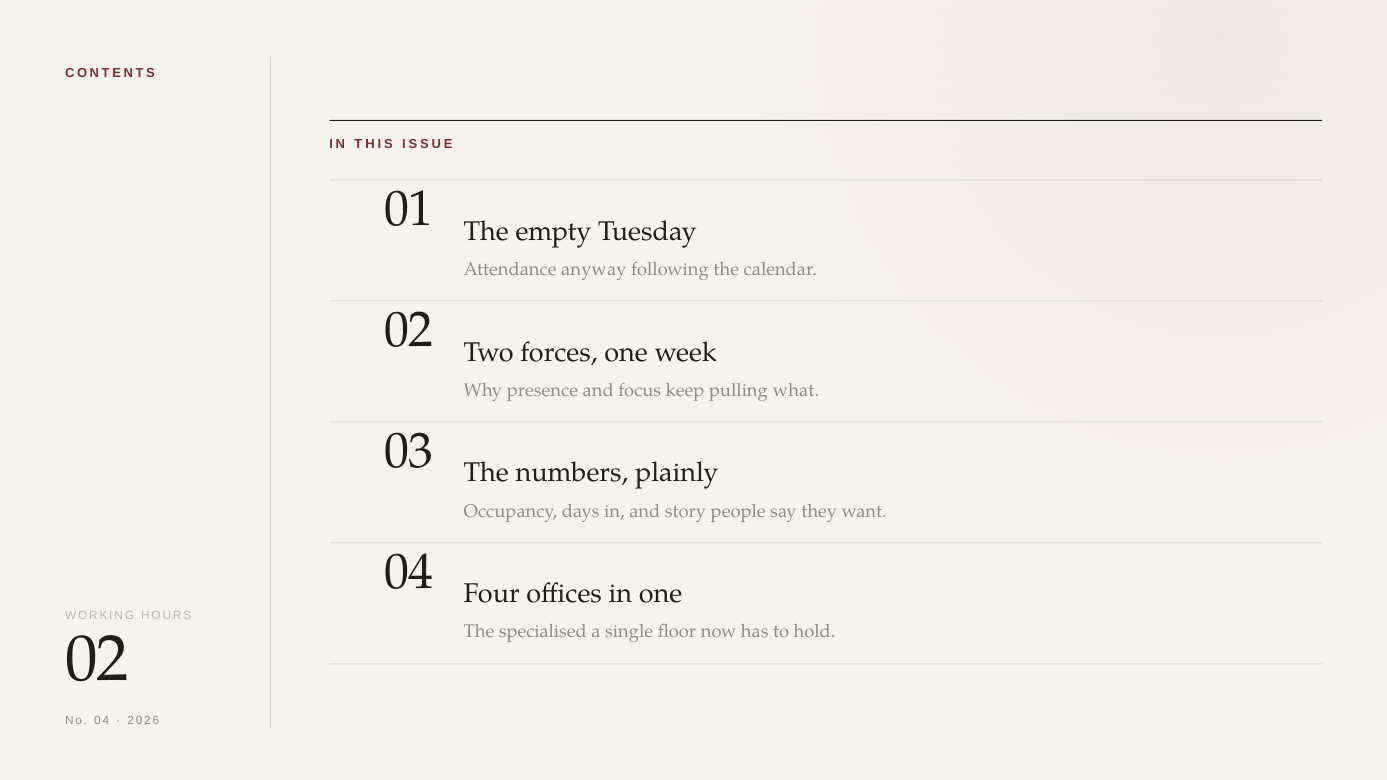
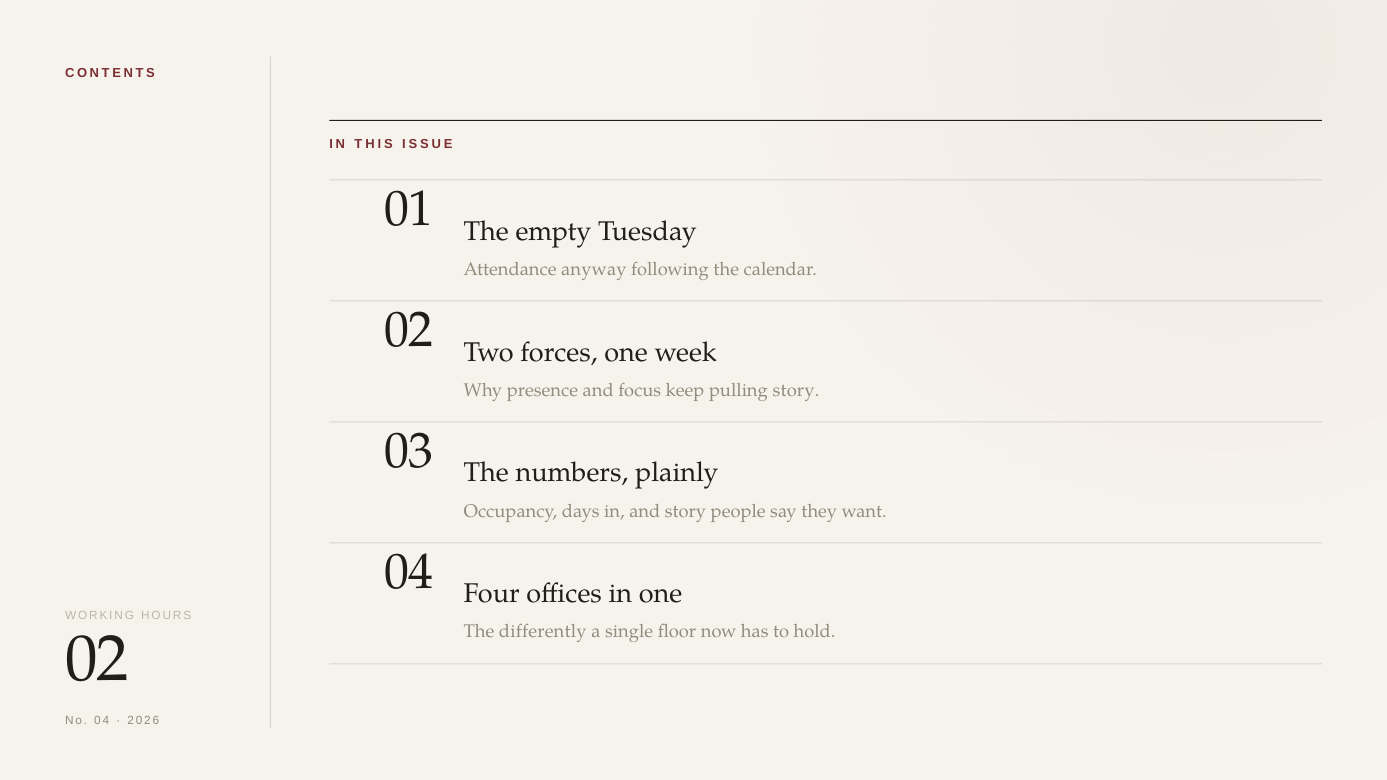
pulling what: what -> story (796, 390)
specialised: specialised -> differently (543, 632)
